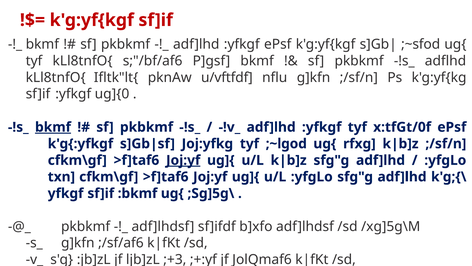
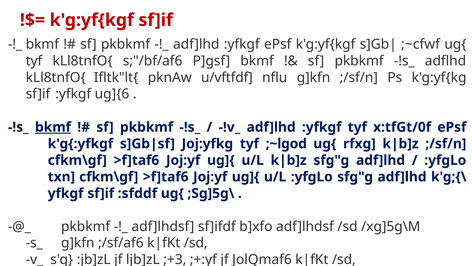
;~sfod: ;~sfod -> ;~cfwf (421, 44)
ug]{0: ug]{0 -> ug]{6 (112, 94)
Joj:yf underline: present -> none (183, 160)
:bkmf: :bkmf -> :sfddf (137, 193)
